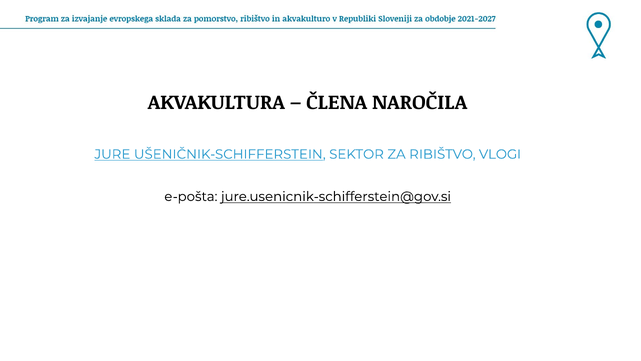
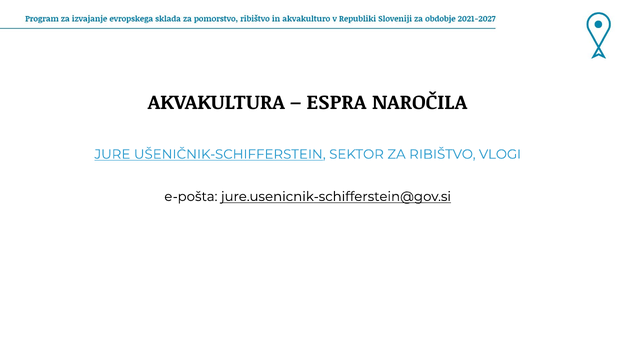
ČLENA: ČLENA -> ESPRA (336, 102)
